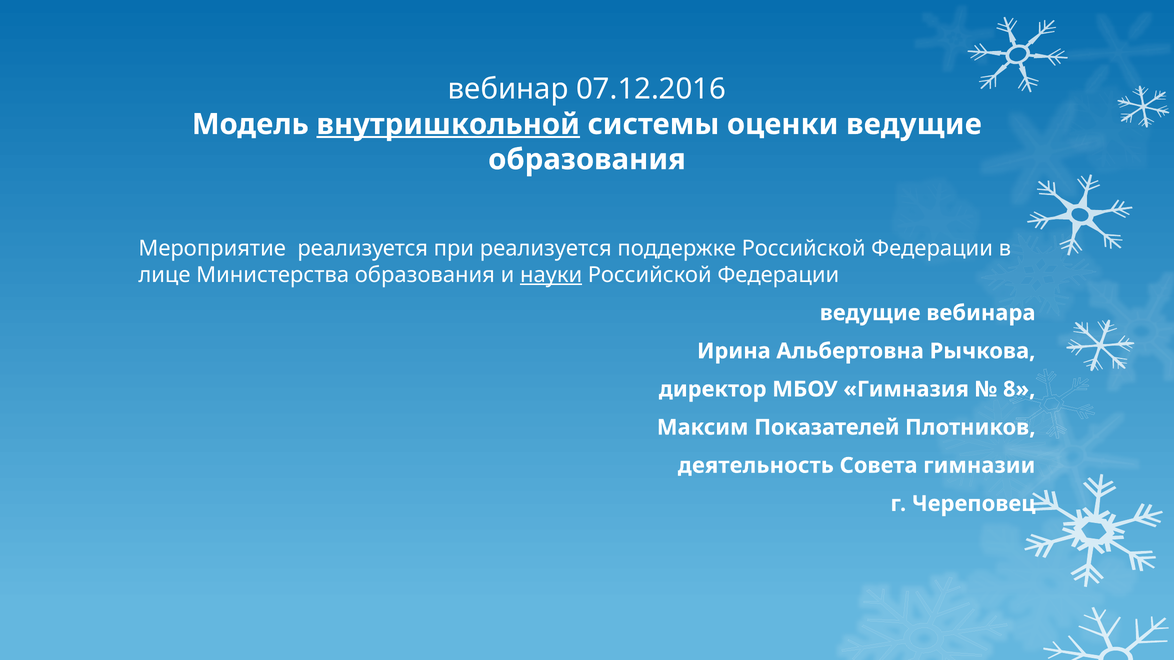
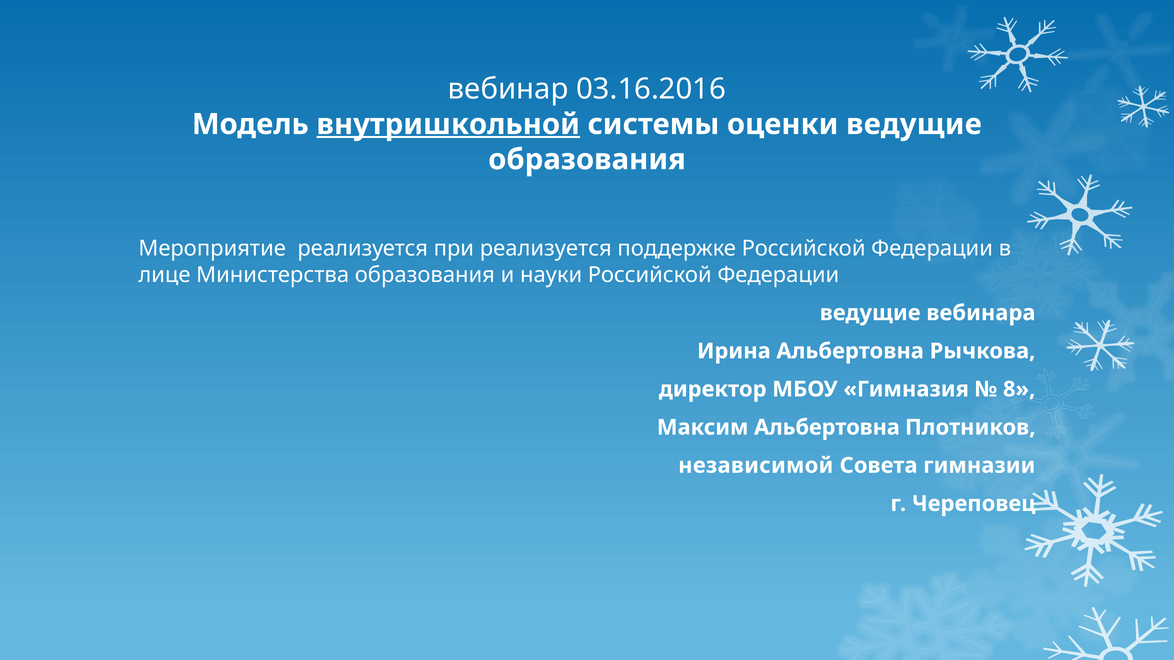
07.12.2016: 07.12.2016 -> 03.16.2016 (651, 89)
науки underline: present -> none (551, 275)
Максим Показателей: Показателей -> Альбертовна (827, 428)
деятельность: деятельность -> независимой (756, 466)
